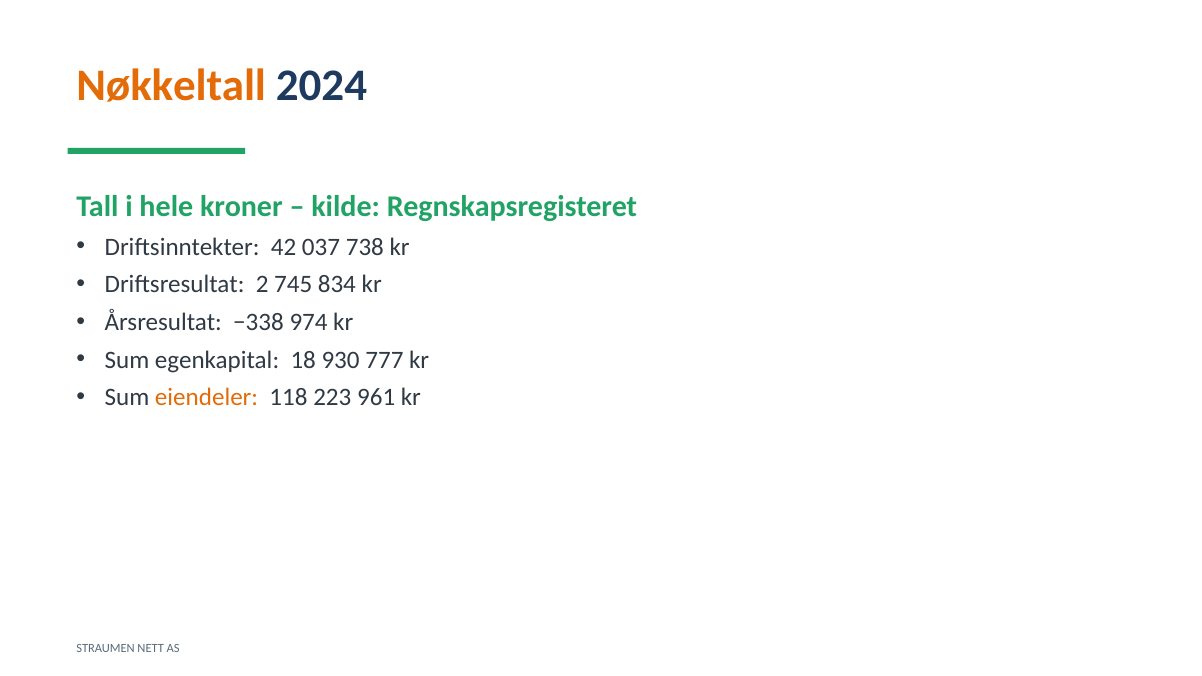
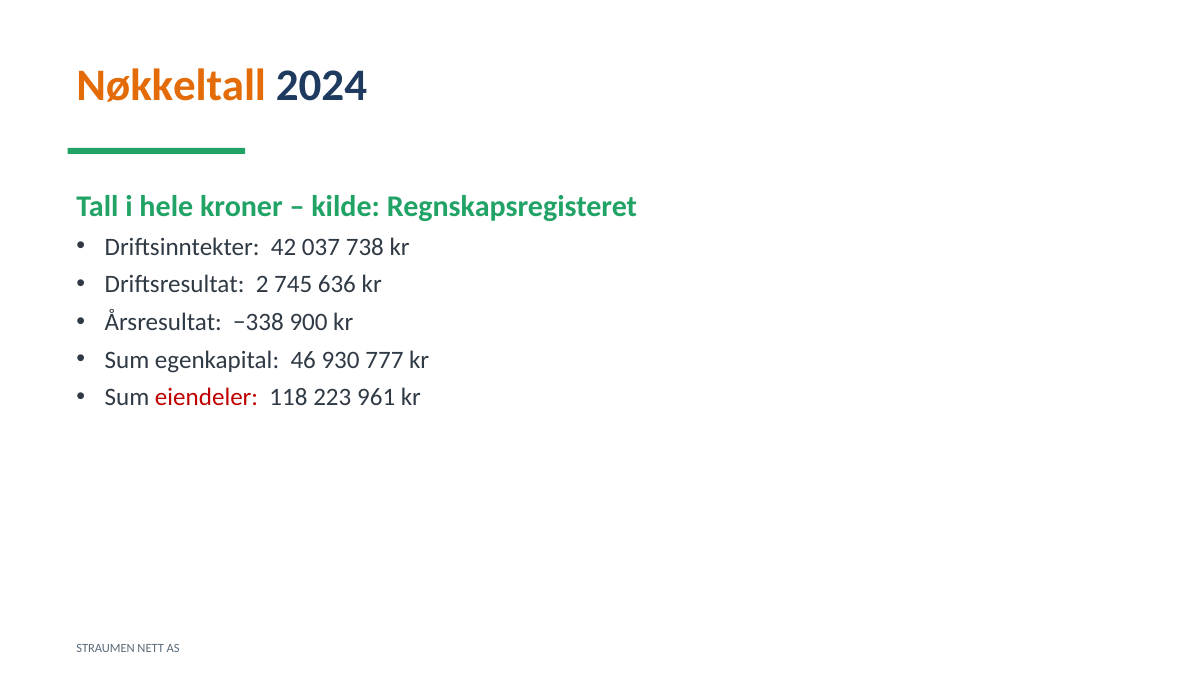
834: 834 -> 636 (337, 285)
974: 974 -> 900 (309, 322)
18: 18 -> 46 (303, 360)
eiendeler colour: orange -> red (207, 398)
